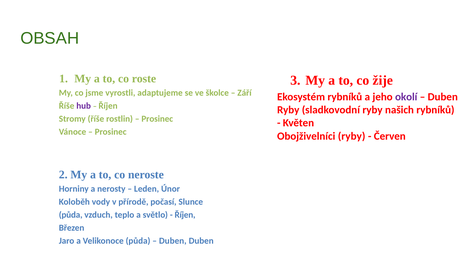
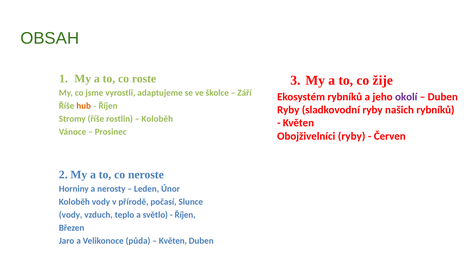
hub colour: purple -> orange (84, 106)
Prosinec: Prosinec -> Koloběh (157, 119)
půda: půda -> vody (71, 215)
Duben: Duben -> Květen (173, 241)
